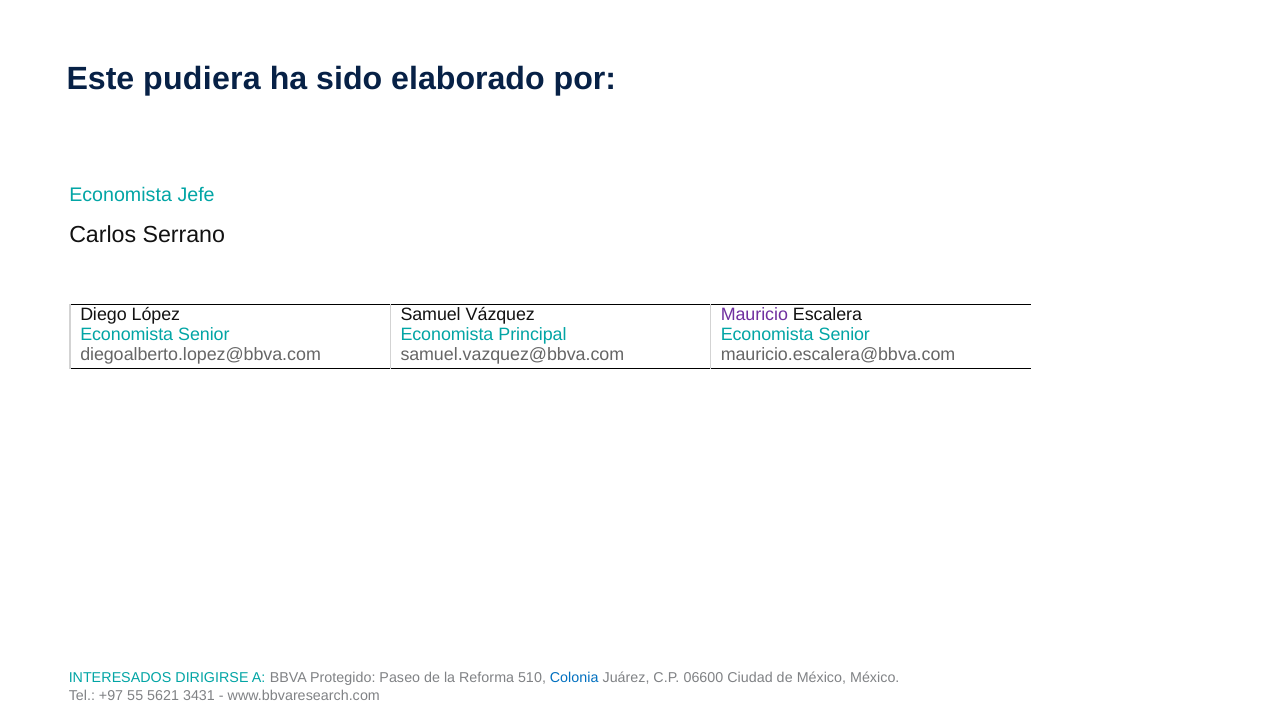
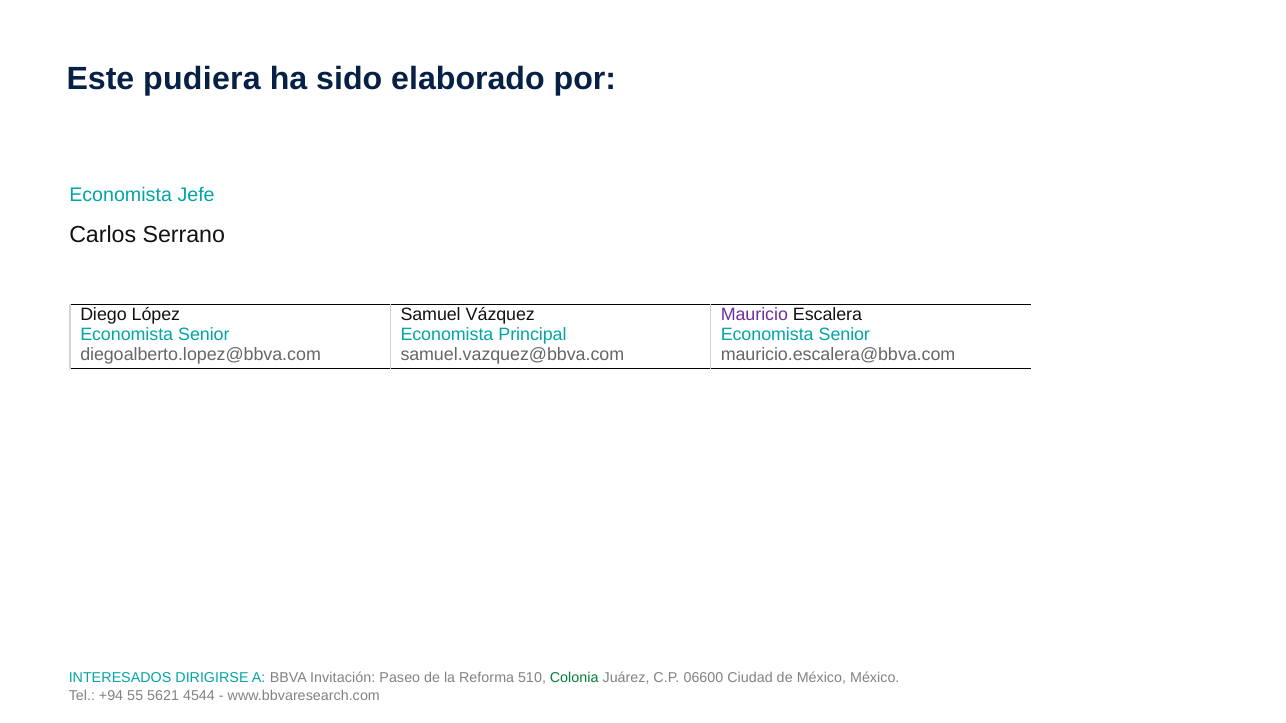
Protegido: Protegido -> Invitación (343, 678)
Colonia colour: blue -> green (574, 678)
+97: +97 -> +94 (111, 697)
3431: 3431 -> 4544 (199, 697)
